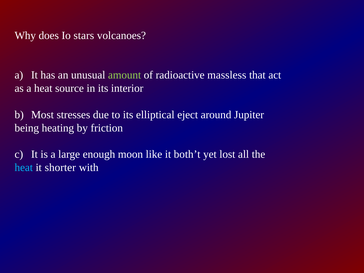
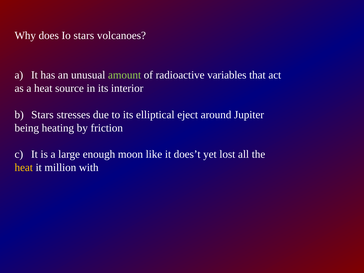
massless: massless -> variables (227, 75)
Most: Most -> Stars (42, 115)
both’t: both’t -> does’t (187, 154)
heat colour: light blue -> yellow (24, 167)
shorter: shorter -> million (60, 167)
